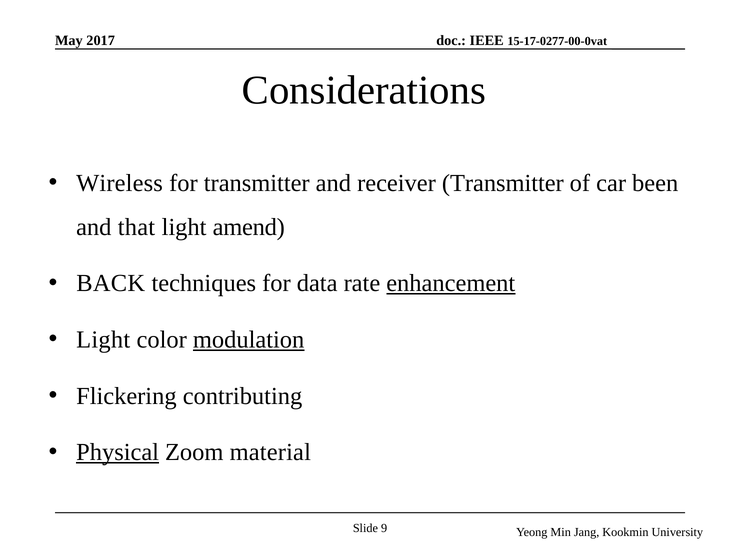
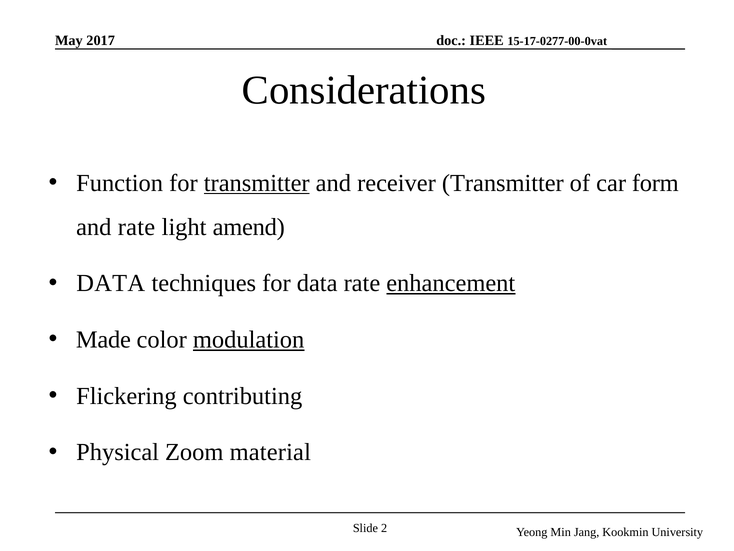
Wireless: Wireless -> Function (120, 183)
transmitter underline: none -> present (257, 183)
been: been -> form (655, 183)
and that: that -> rate (136, 227)
BACK: BACK -> DATA (111, 283)
Light: Light -> Made (103, 339)
Physical underline: present -> none (118, 452)
9: 9 -> 2 (384, 528)
